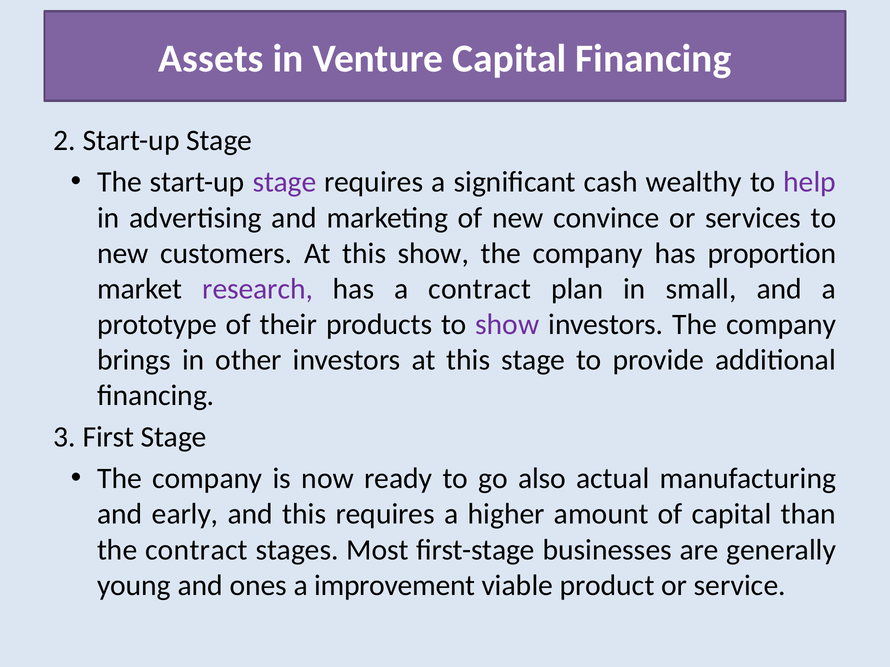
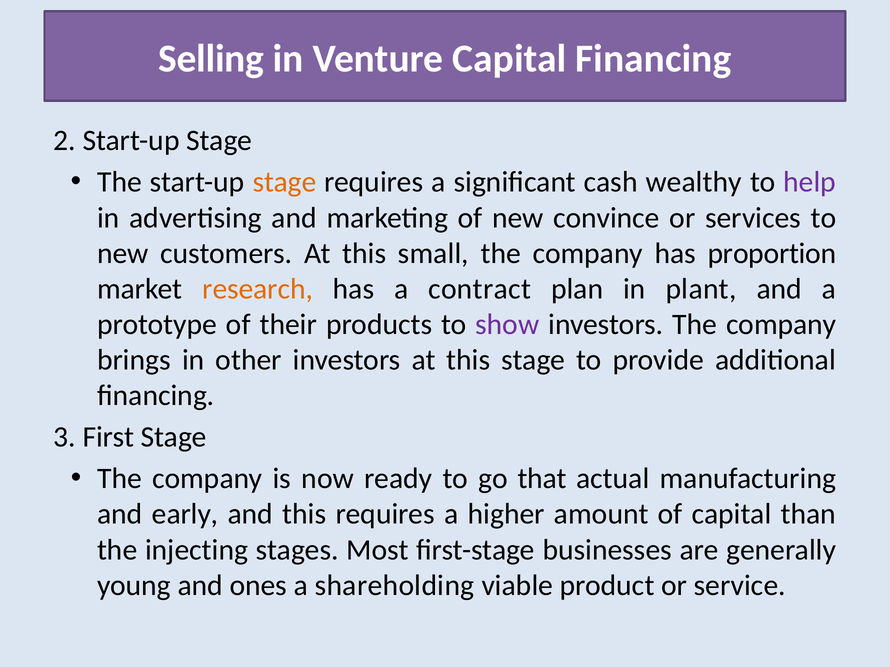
Assets: Assets -> Selling (211, 59)
stage colour: purple -> orange (284, 182)
this show: show -> small (433, 254)
research colour: purple -> orange (258, 289)
small: small -> plant (701, 289)
also: also -> that (542, 479)
the contract: contract -> injecting (197, 550)
improvement: improvement -> shareholding (395, 586)
